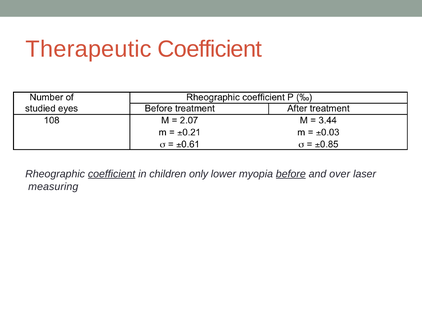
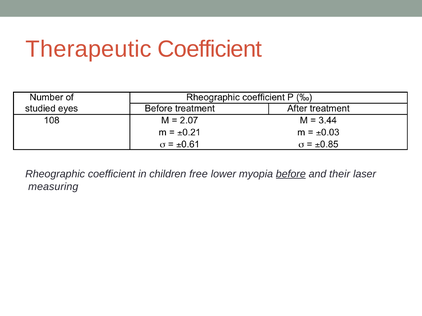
coefficient underline: present -> none (112, 174)
only: only -> free (199, 174)
over: over -> their (340, 174)
